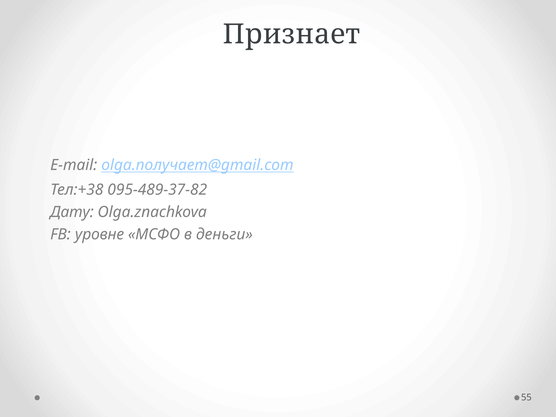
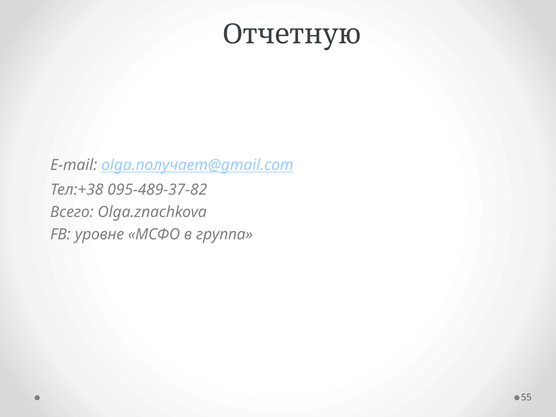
Признает: Признает -> Отчетную (292, 34)
Дату: Дату -> Всего (72, 212)
деньги: деньги -> группа (224, 234)
